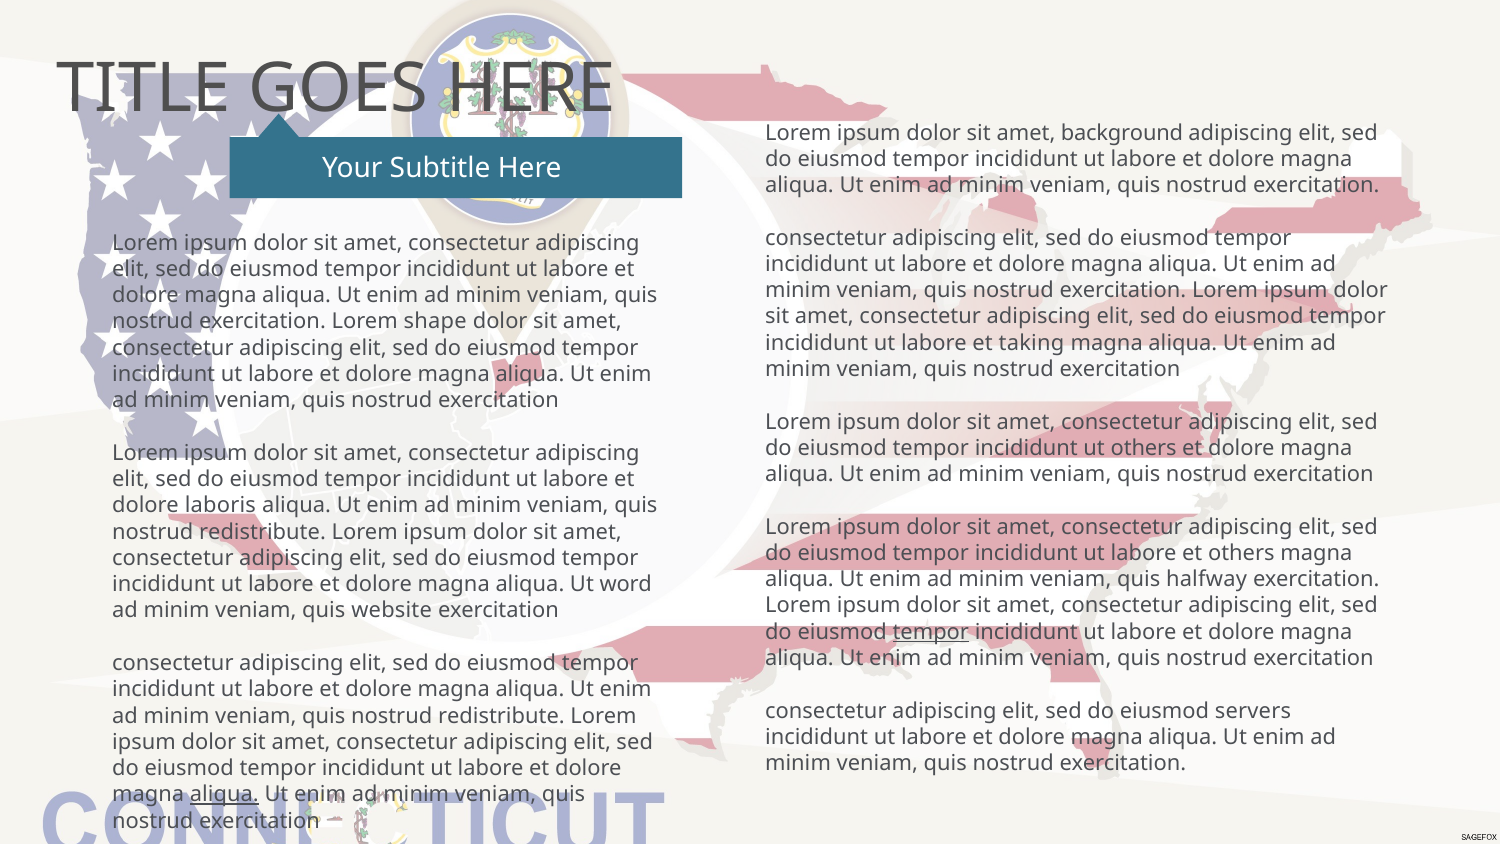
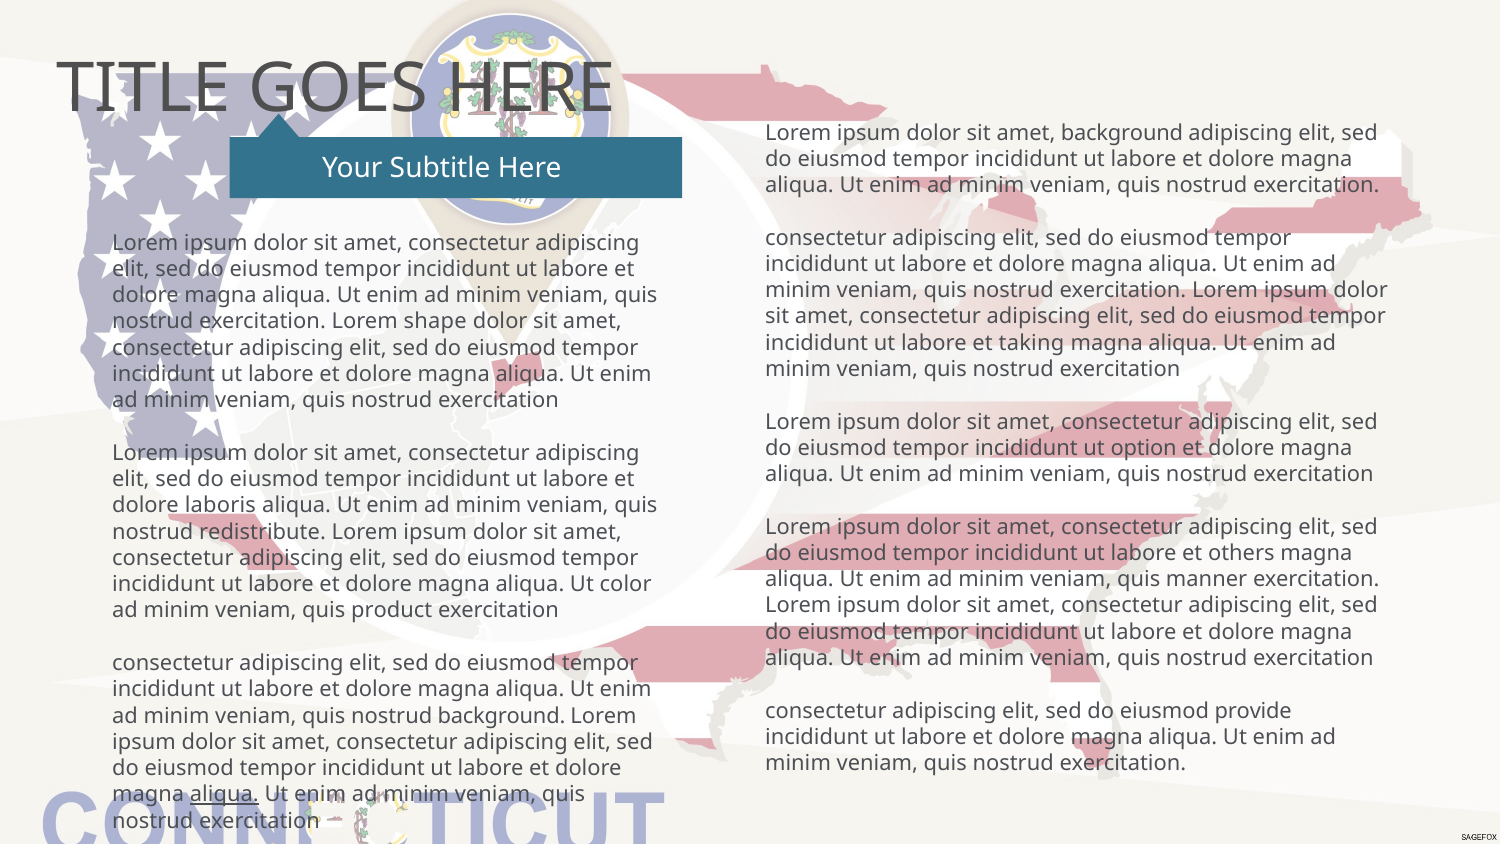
ut others: others -> option (1144, 448)
halfway: halfway -> manner (1207, 579)
word: word -> color (626, 584)
website: website -> product (392, 611)
tempor underline: present -> none (931, 632)
servers: servers -> provide (1253, 711)
redistribute: redistribute -> background (501, 716)
